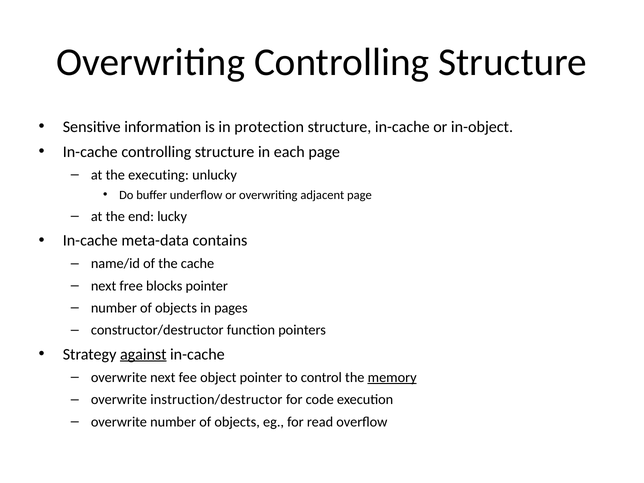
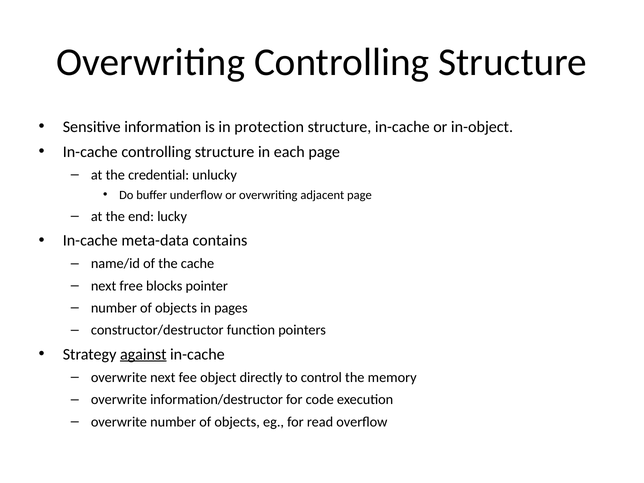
executing: executing -> credential (159, 175)
object pointer: pointer -> directly (261, 377)
memory underline: present -> none (392, 377)
instruction/destructor: instruction/destructor -> information/destructor (217, 400)
